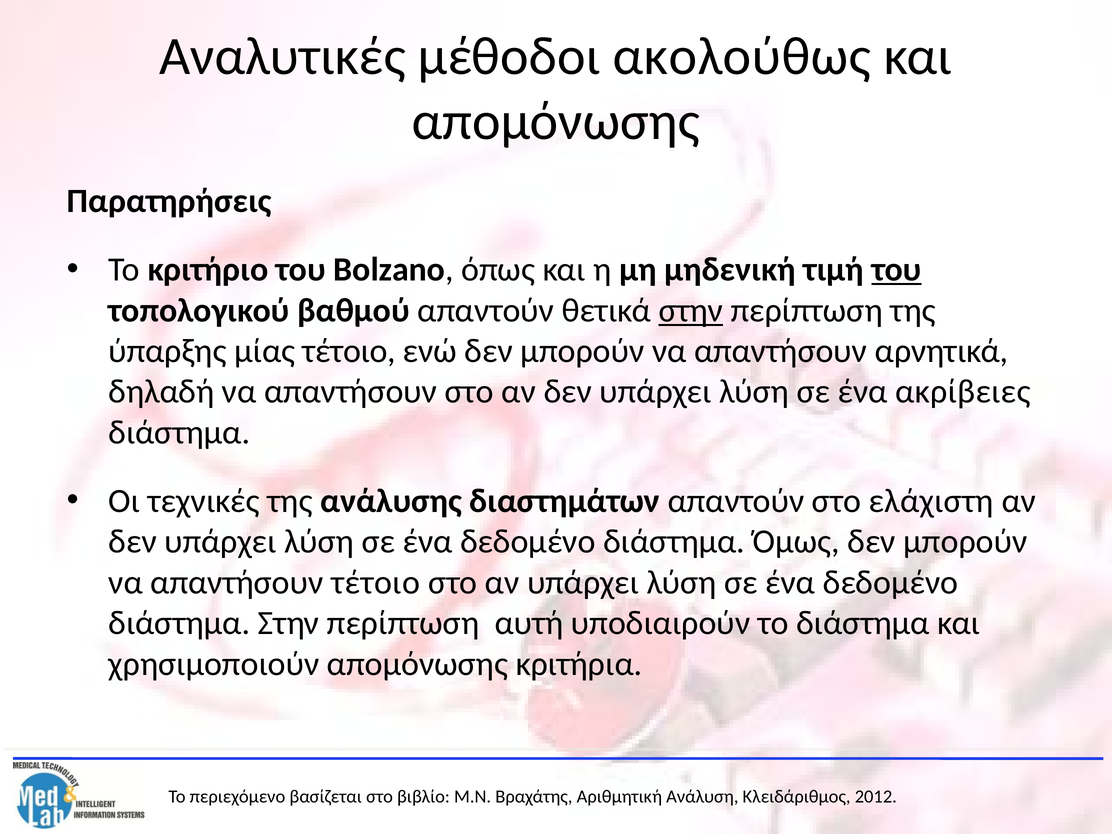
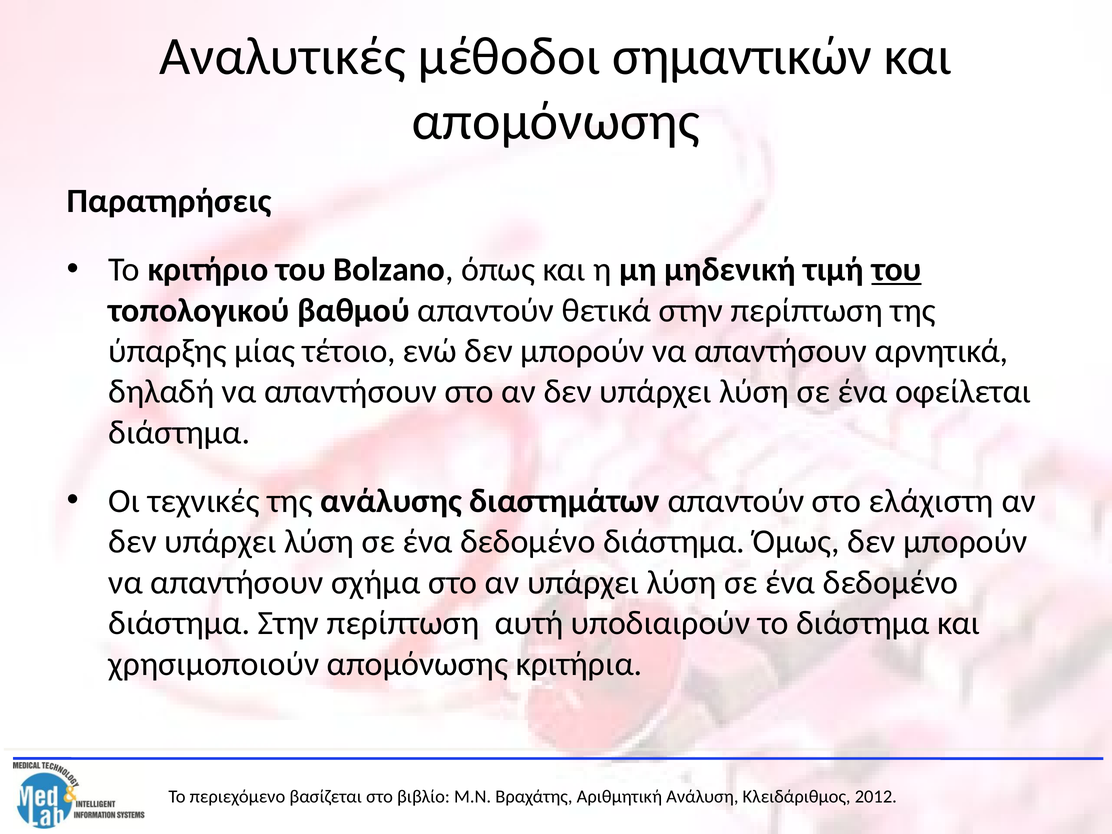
ακολούθως: ακολούθως -> σημαντικών (742, 57)
στην underline: present -> none (691, 310)
ακρίβειες: ακρίβειες -> οφείλεται (963, 392)
απαντήσουν τέτοιο: τέτοιο -> σχήμα (376, 582)
